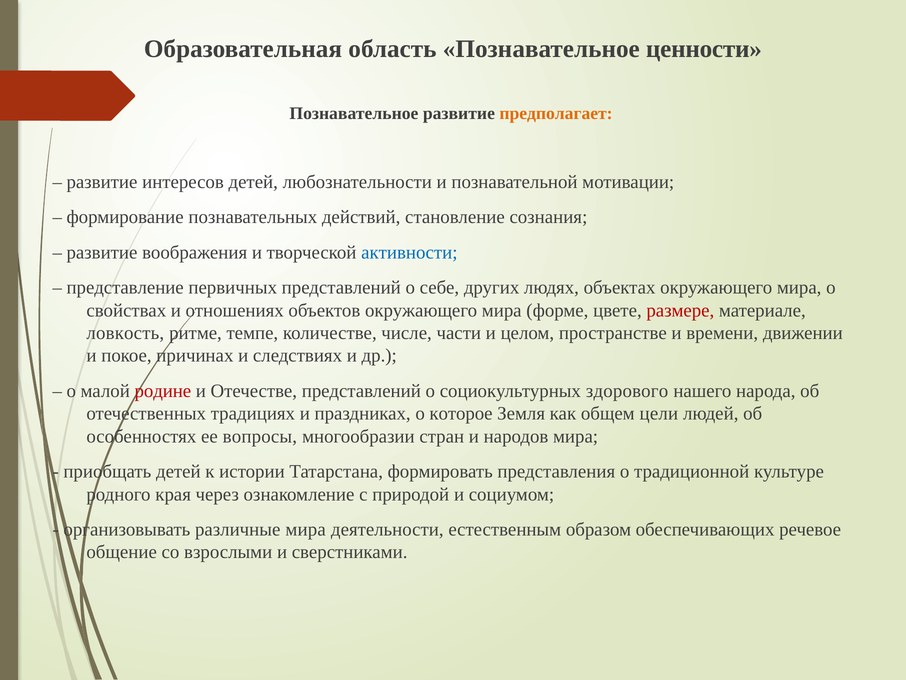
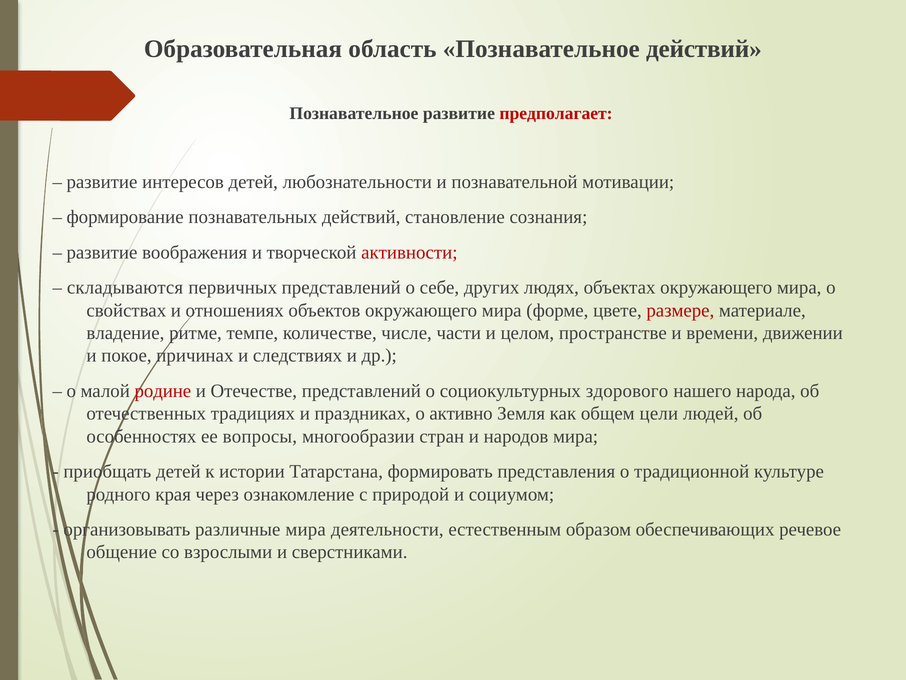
Познавательное ценности: ценности -> действий (704, 49)
предполагает colour: orange -> red (556, 113)
активности colour: blue -> red (409, 252)
представление: представление -> складываются (125, 288)
ловкость: ловкость -> владение (125, 333)
которое: которое -> активно (461, 413)
